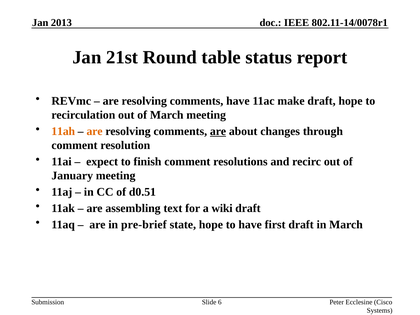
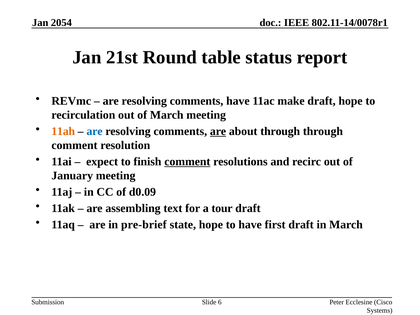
2013: 2013 -> 2054 (61, 23)
are colour: orange -> blue (95, 131)
about changes: changes -> through (280, 131)
comment underline: none -> present (187, 162)
d0.51: d0.51 -> d0.09 (142, 192)
wiki: wiki -> tour (222, 208)
